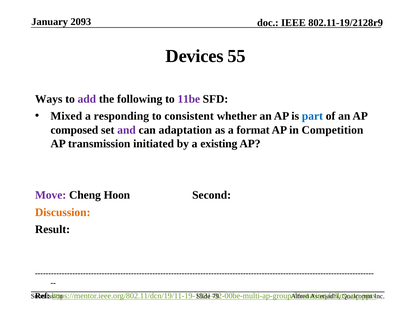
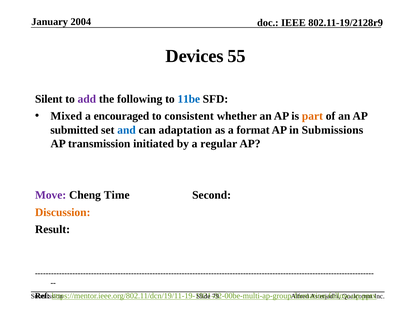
2093: 2093 -> 2004 (81, 22)
Ways: Ways -> Silent (49, 99)
11be colour: purple -> blue (189, 99)
responding: responding -> encouraged (121, 116)
part colour: blue -> orange (312, 116)
composed: composed -> submitted (74, 130)
and colour: purple -> blue (127, 130)
Competition: Competition -> Submissions (332, 130)
existing: existing -> regular (219, 144)
Hoon: Hoon -> Time (117, 195)
